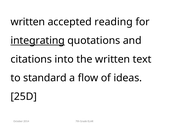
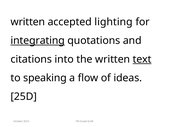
reading: reading -> lighting (114, 22)
text underline: none -> present (142, 59)
standard: standard -> speaking (45, 78)
